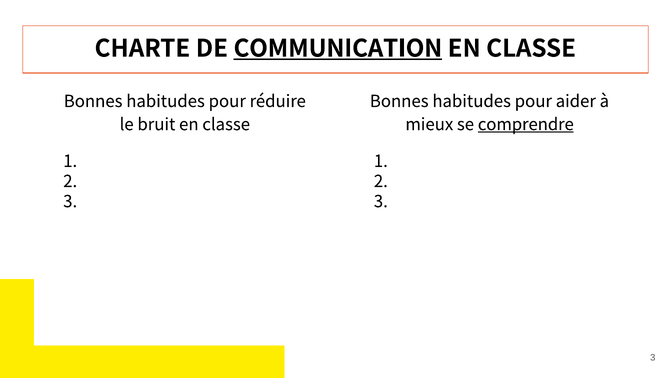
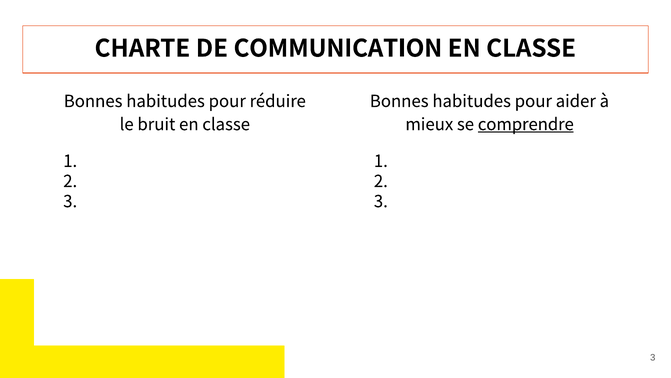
COMMUNICATION underline: present -> none (338, 49)
